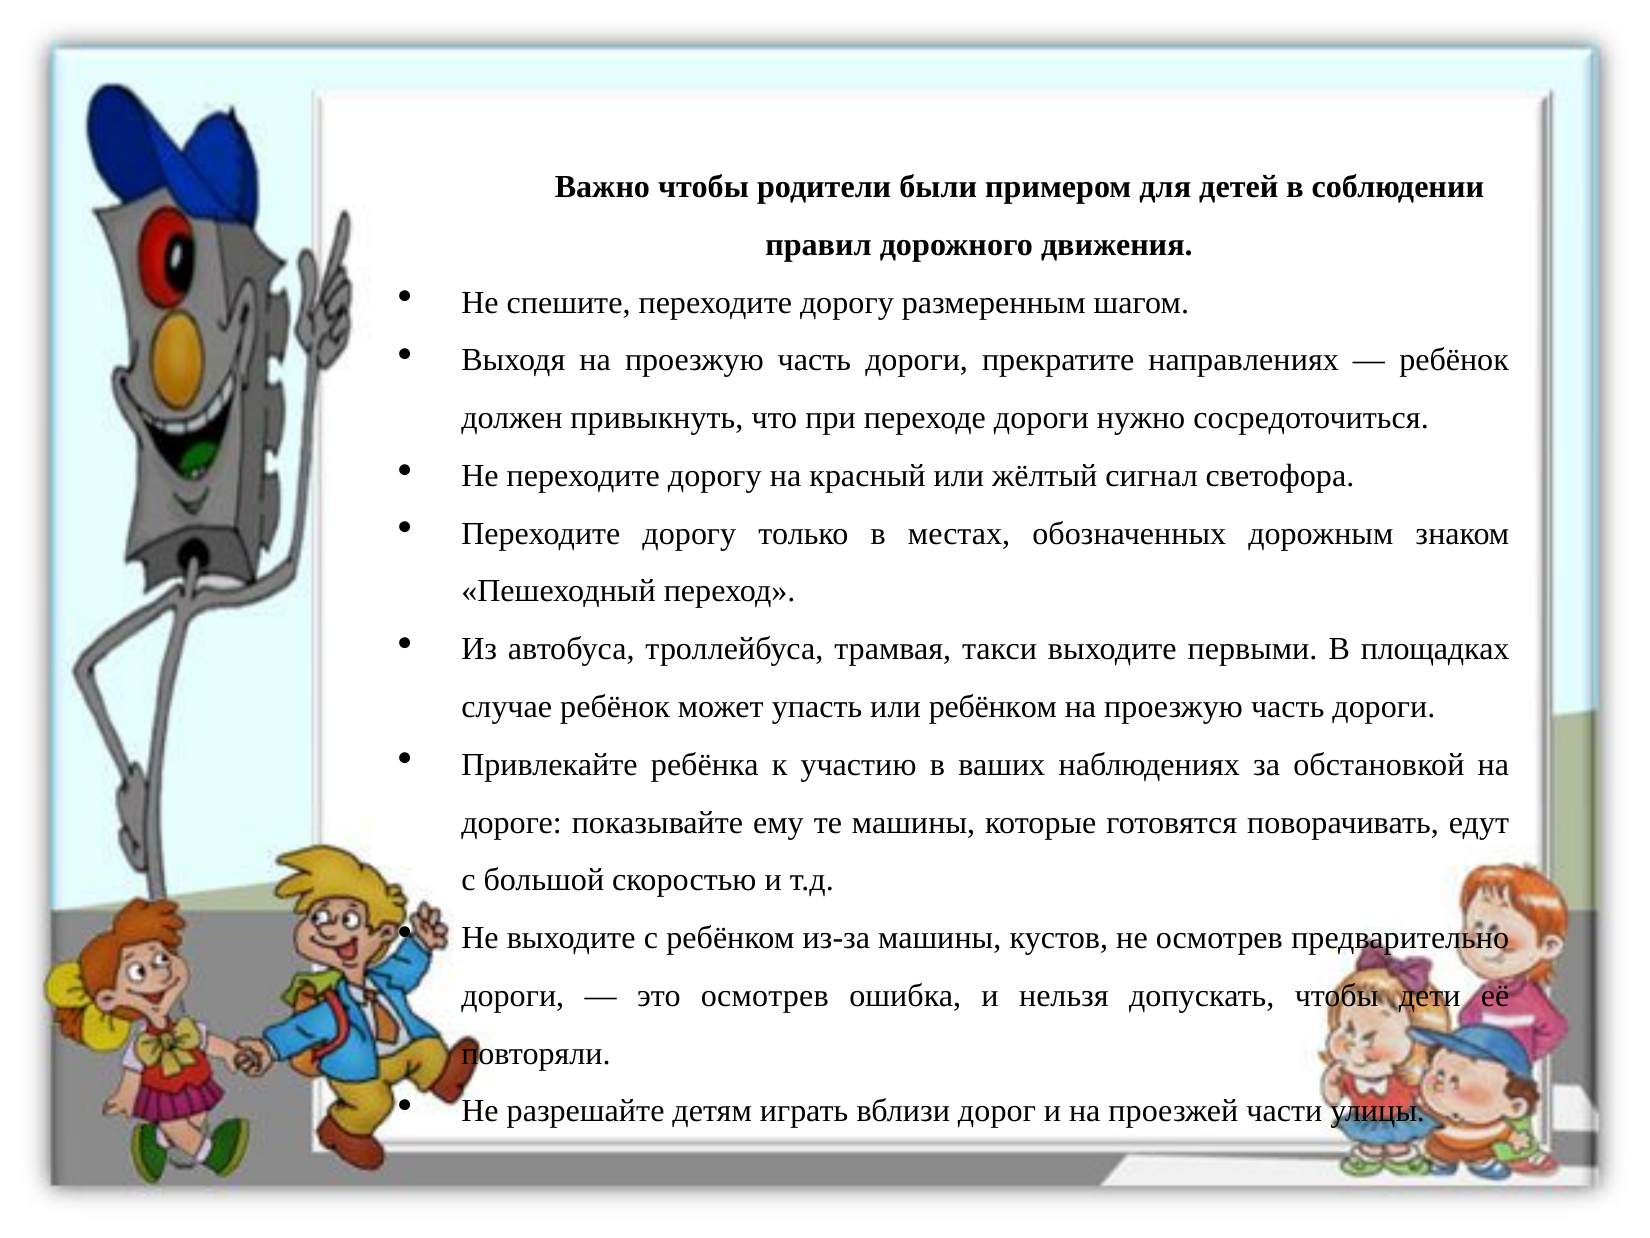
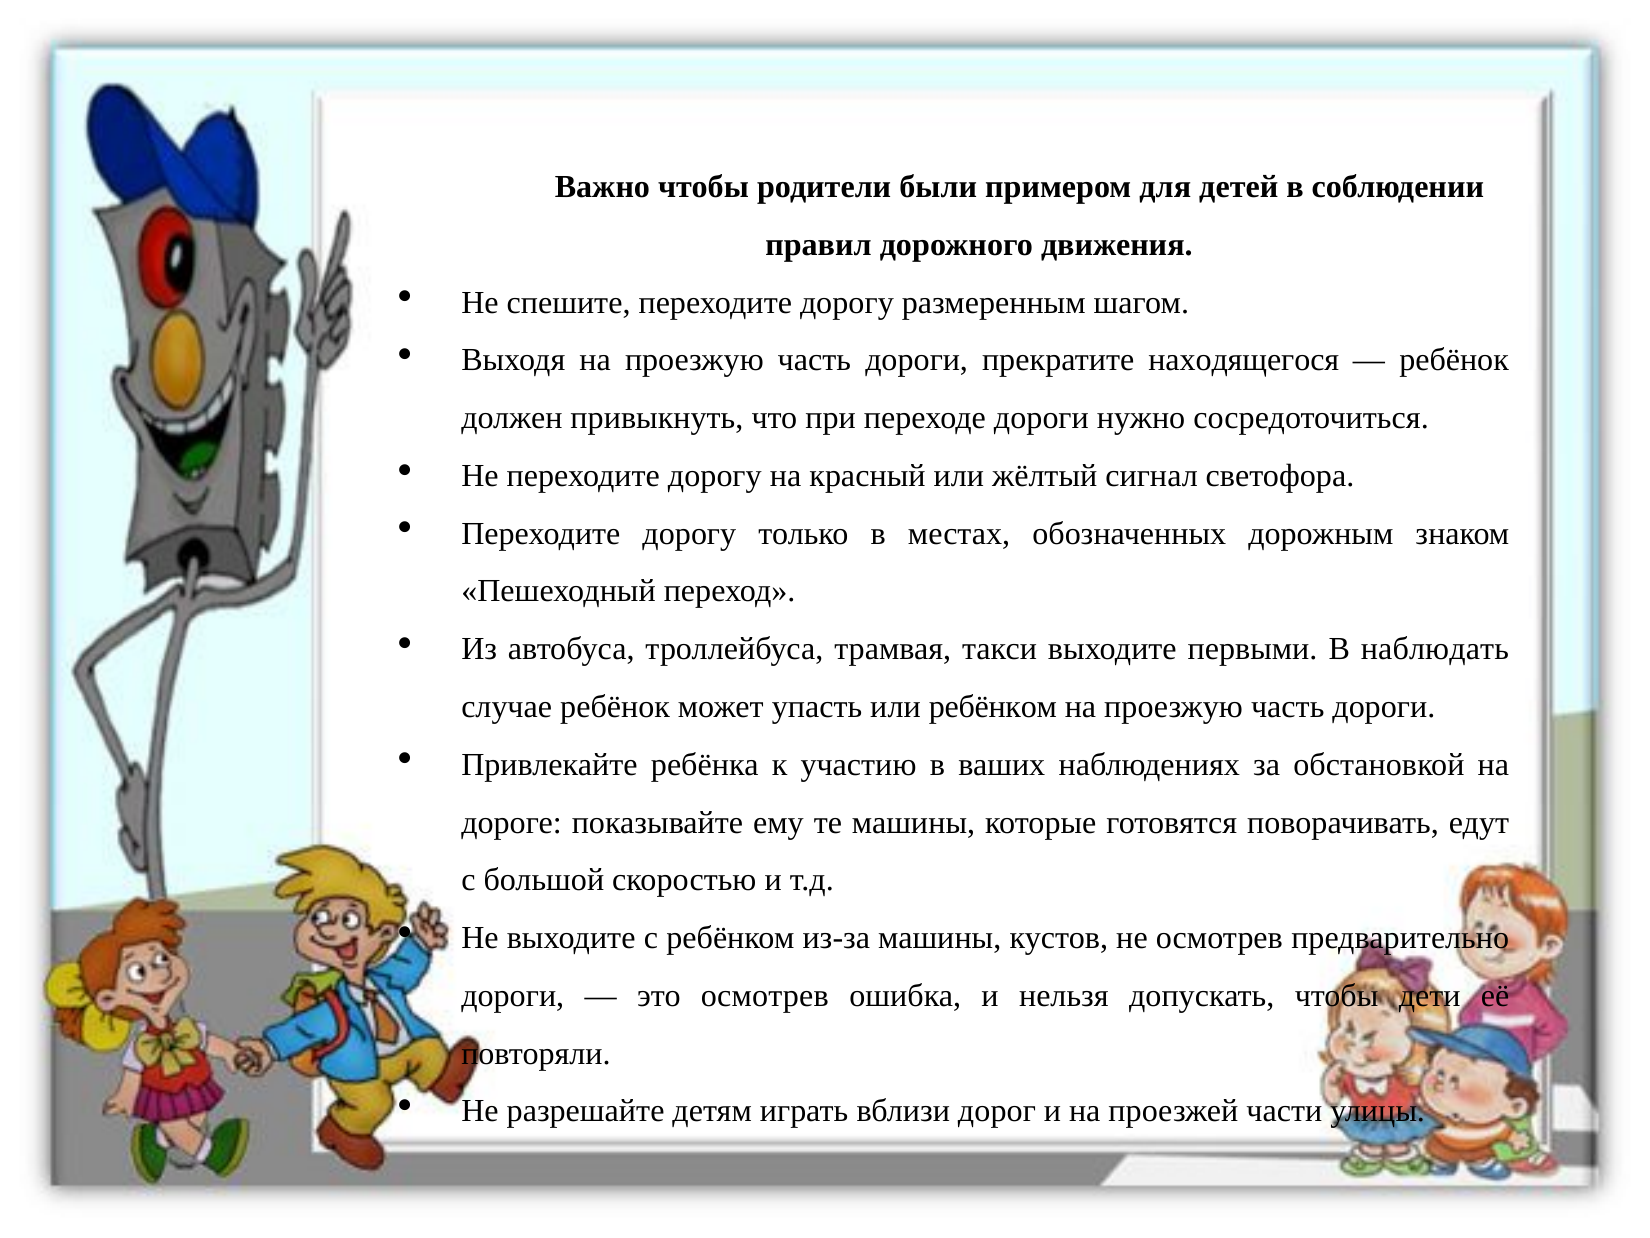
направлениях: направлениях -> находящегося (1244, 360)
площадках: площадках -> наблюдать (1435, 649)
